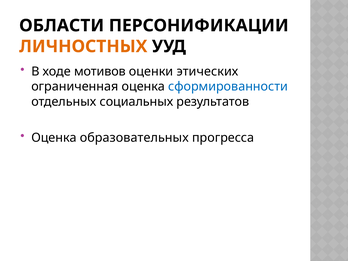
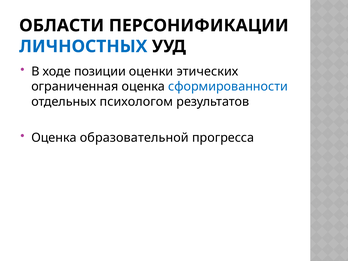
ЛИЧНОСТНЫХ colour: orange -> blue (83, 46)
мотивов: мотивов -> позиции (100, 71)
социальных: социальных -> психологом (136, 102)
образовательных: образовательных -> образовательной (134, 138)
